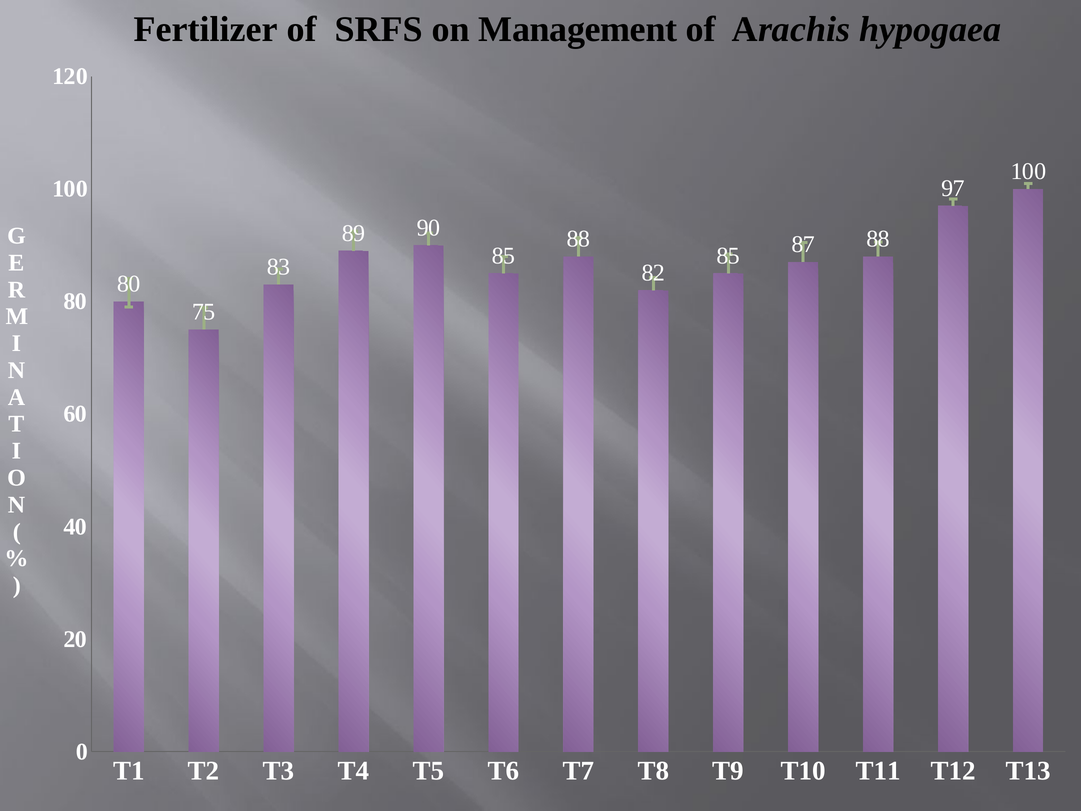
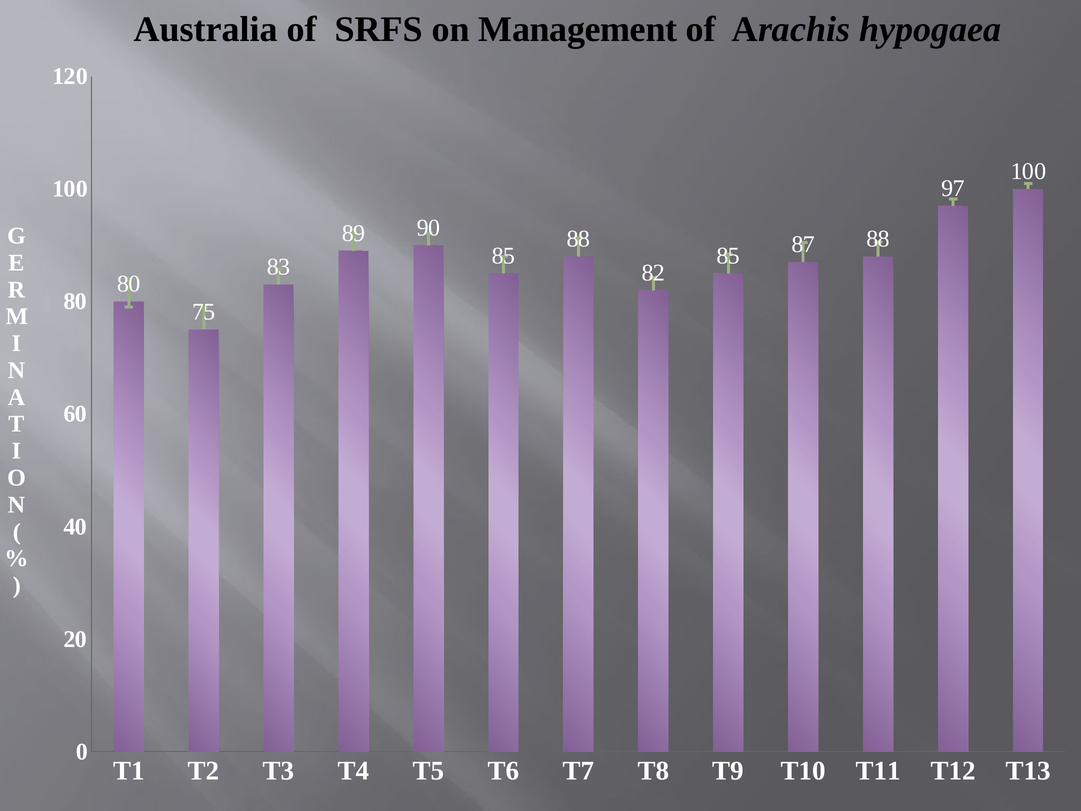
Fertilizer: Fertilizer -> Australia (206, 29)
